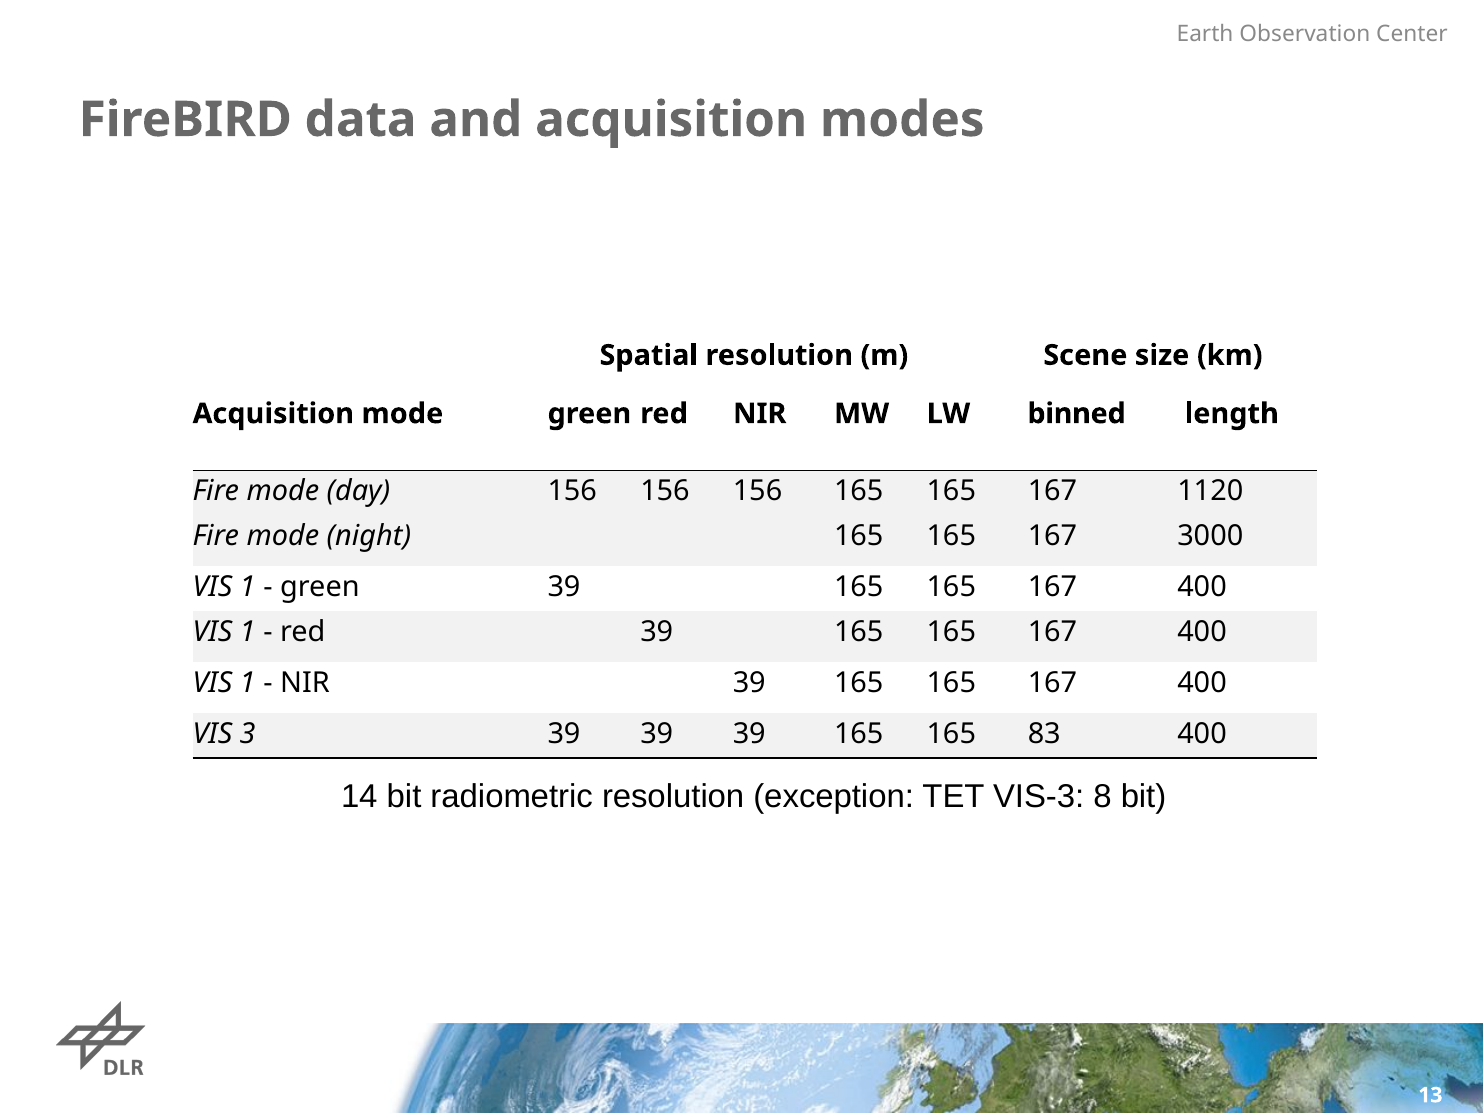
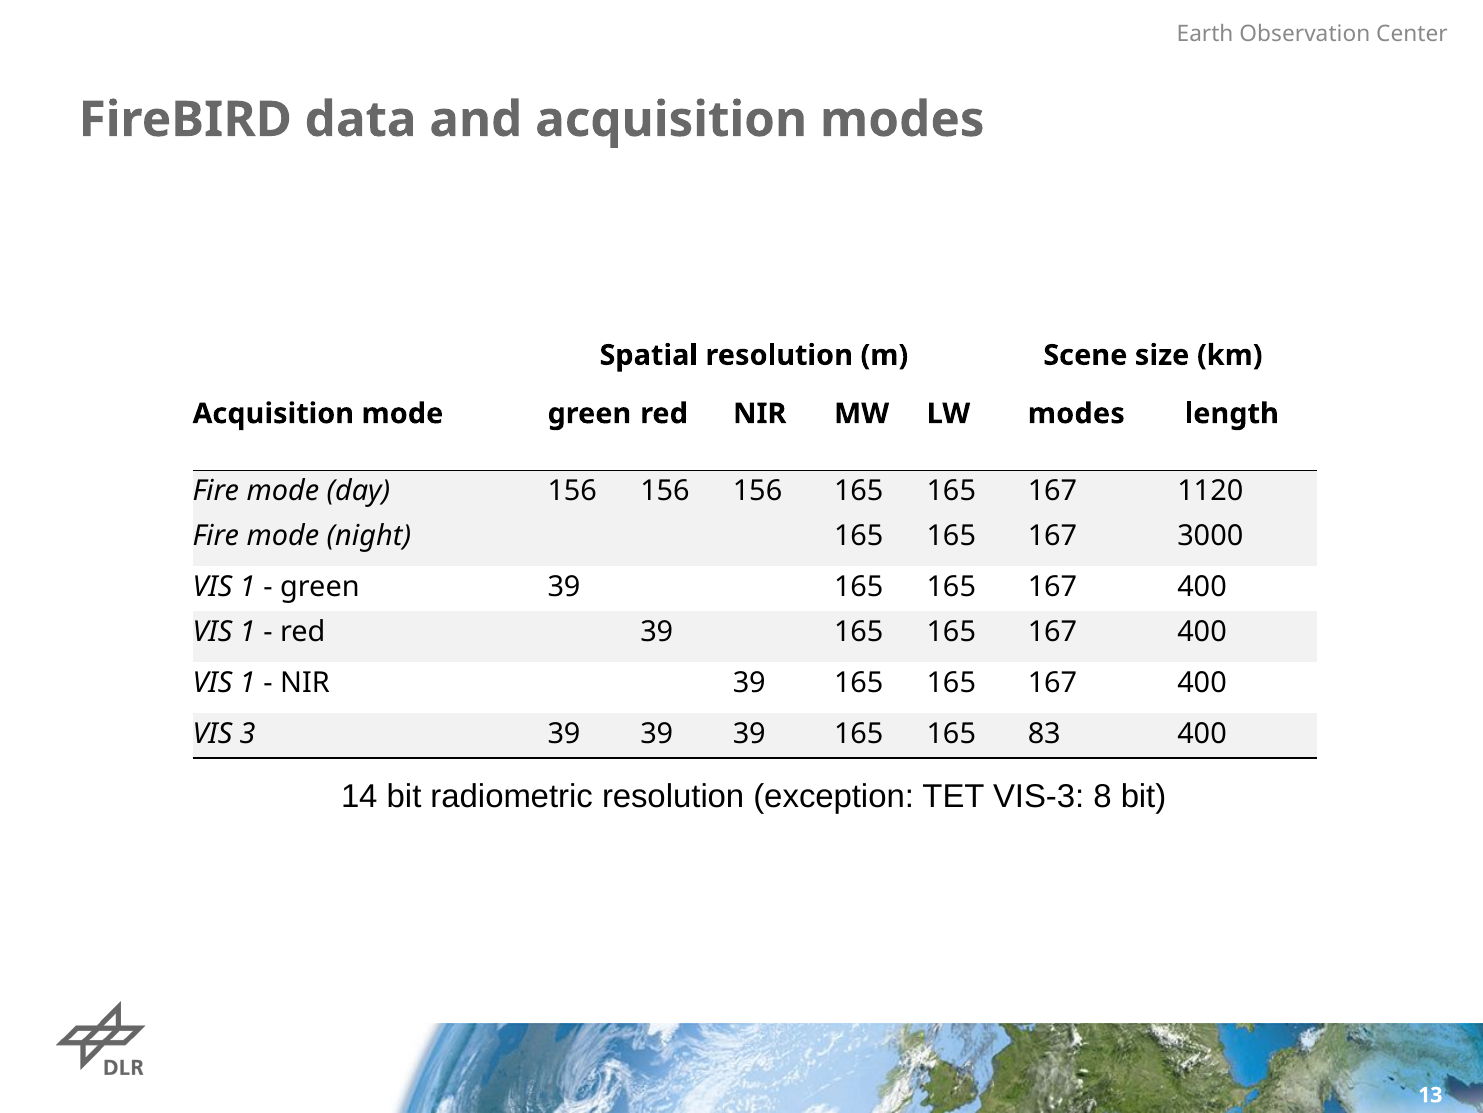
LW binned: binned -> modes (1076, 413)
